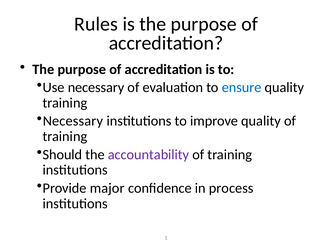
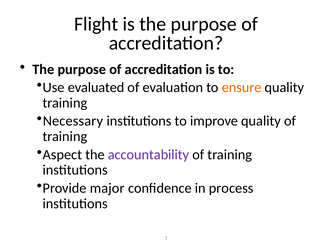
Rules: Rules -> Flight (96, 24)
Use necessary: necessary -> evaluated (96, 87)
ensure colour: blue -> orange (242, 87)
Should: Should -> Aspect (62, 155)
